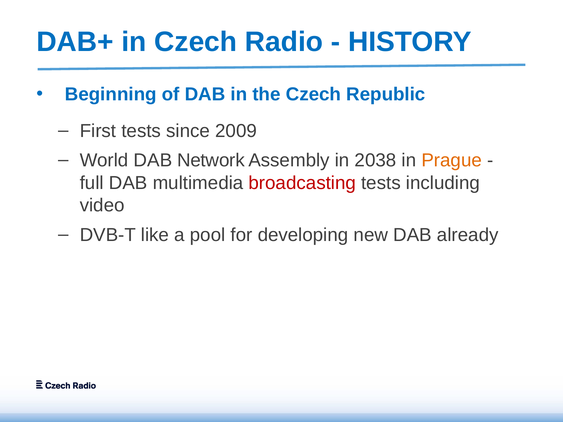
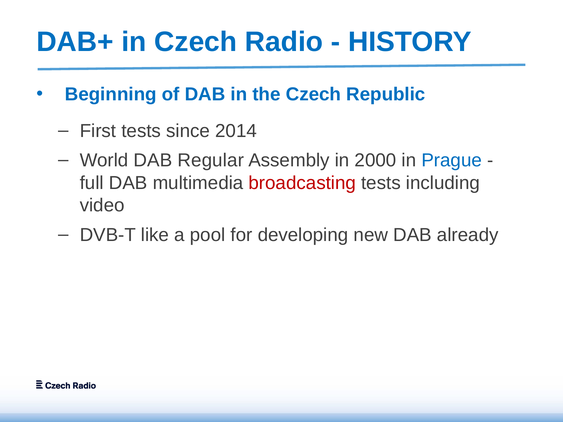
2009: 2009 -> 2014 (236, 131)
Network: Network -> Regular (211, 161)
2038: 2038 -> 2000 (376, 161)
Prague colour: orange -> blue (452, 161)
